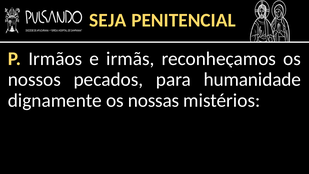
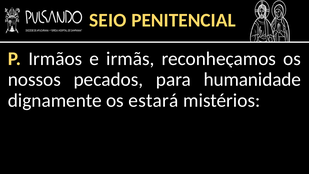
SEJA: SEJA -> SEIO (108, 20)
nossas: nossas -> estará (153, 100)
